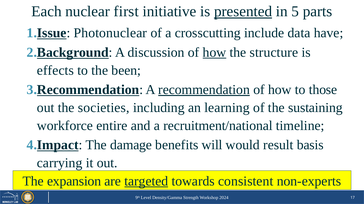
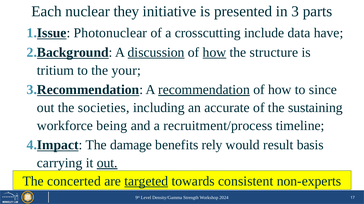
first: first -> they (126, 12)
presented underline: present -> none (243, 12)
5: 5 -> 3 (295, 12)
discussion underline: none -> present (156, 53)
effects: effects -> tritium (55, 71)
been: been -> your (126, 71)
those: those -> since (323, 90)
learning: learning -> accurate (227, 108)
entire: entire -> being (112, 126)
recruitment/national: recruitment/national -> recruitment/process (218, 126)
will: will -> rely (212, 145)
out underline: none -> present (107, 164)
expansion: expansion -> concerted (74, 182)
